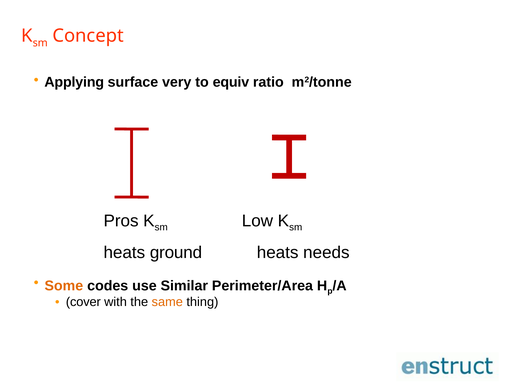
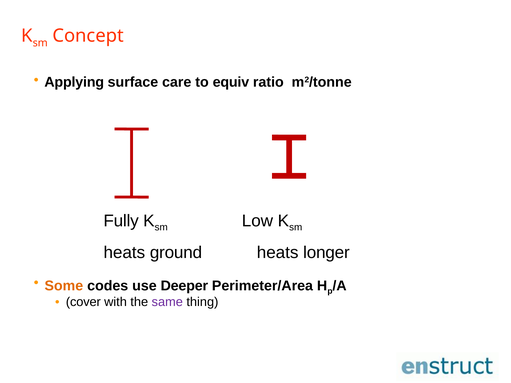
very: very -> care (177, 82)
Pros: Pros -> Fully (121, 221)
needs: needs -> longer (326, 253)
Similar: Similar -> Deeper (184, 286)
same colour: orange -> purple (167, 302)
